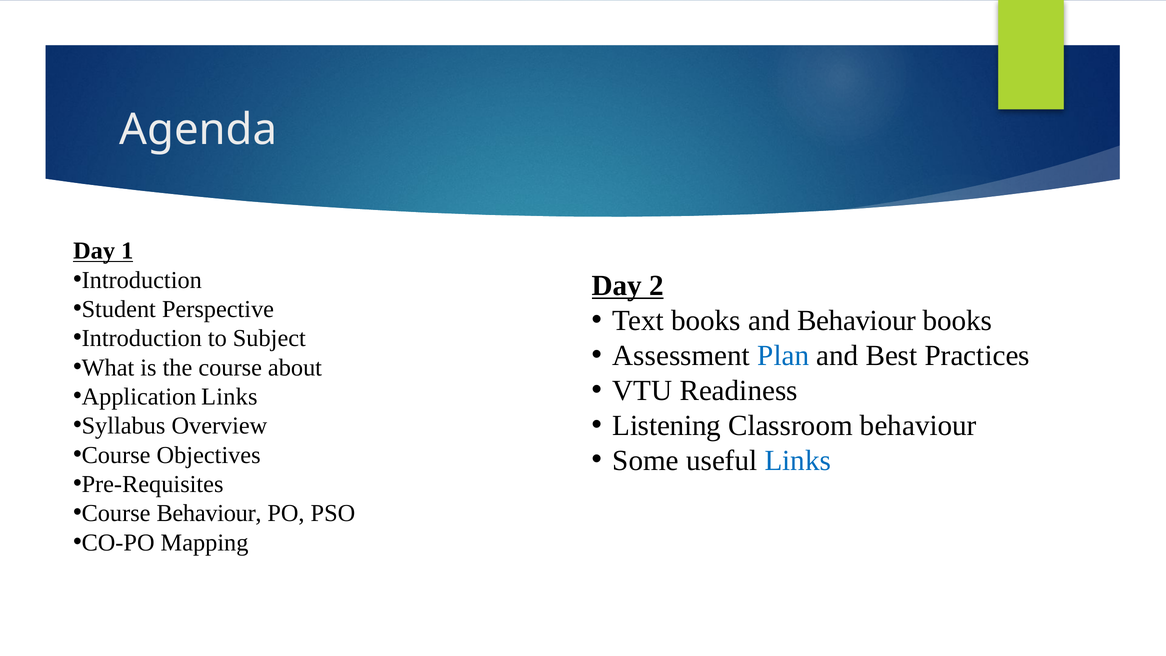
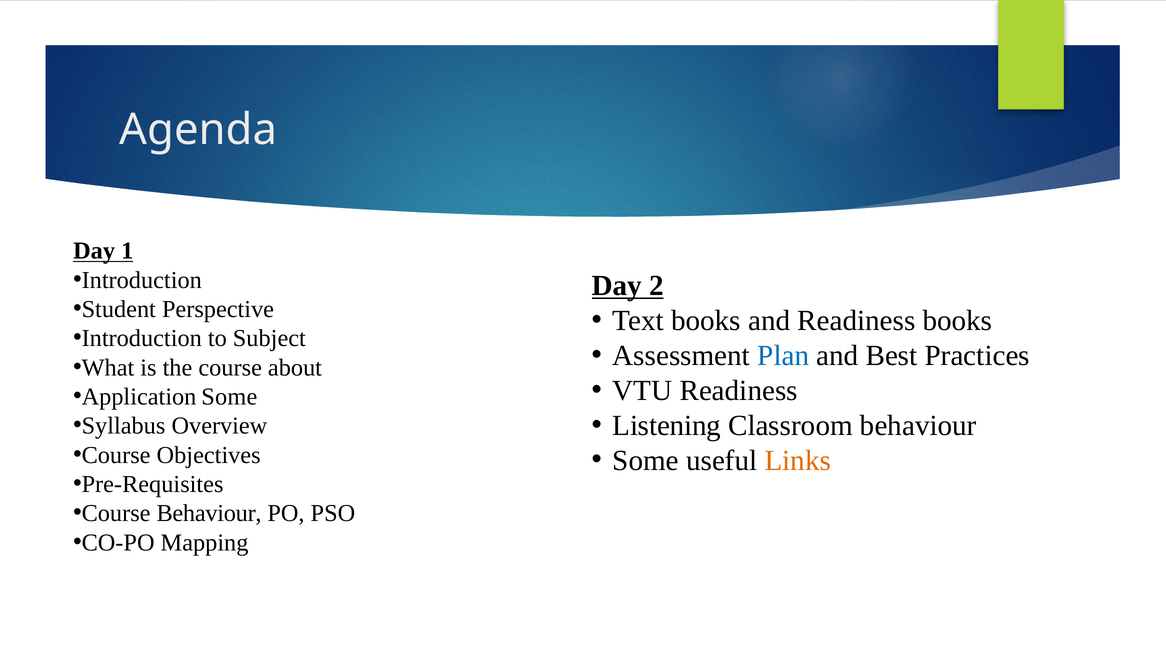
and Behaviour: Behaviour -> Readiness (856, 320)
Application Links: Links -> Some (229, 397)
Links colour: blue -> orange (798, 460)
